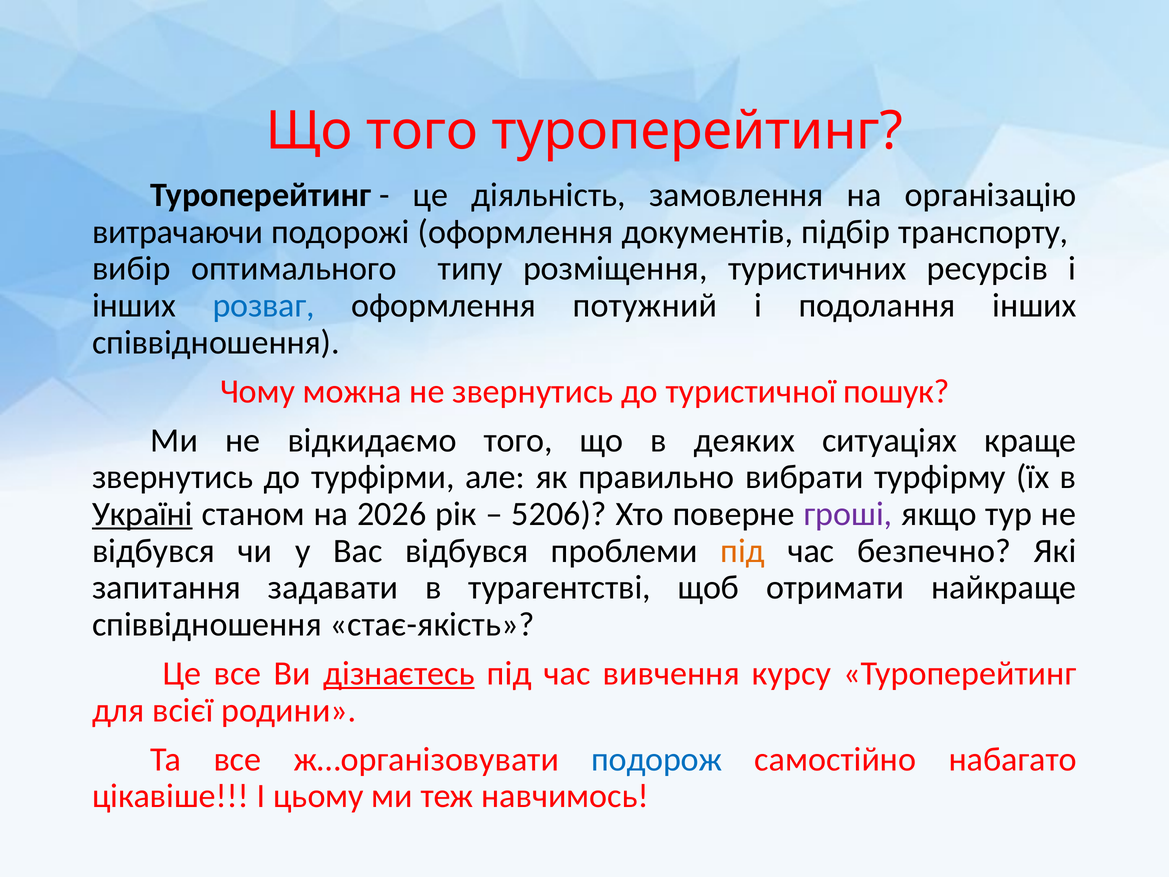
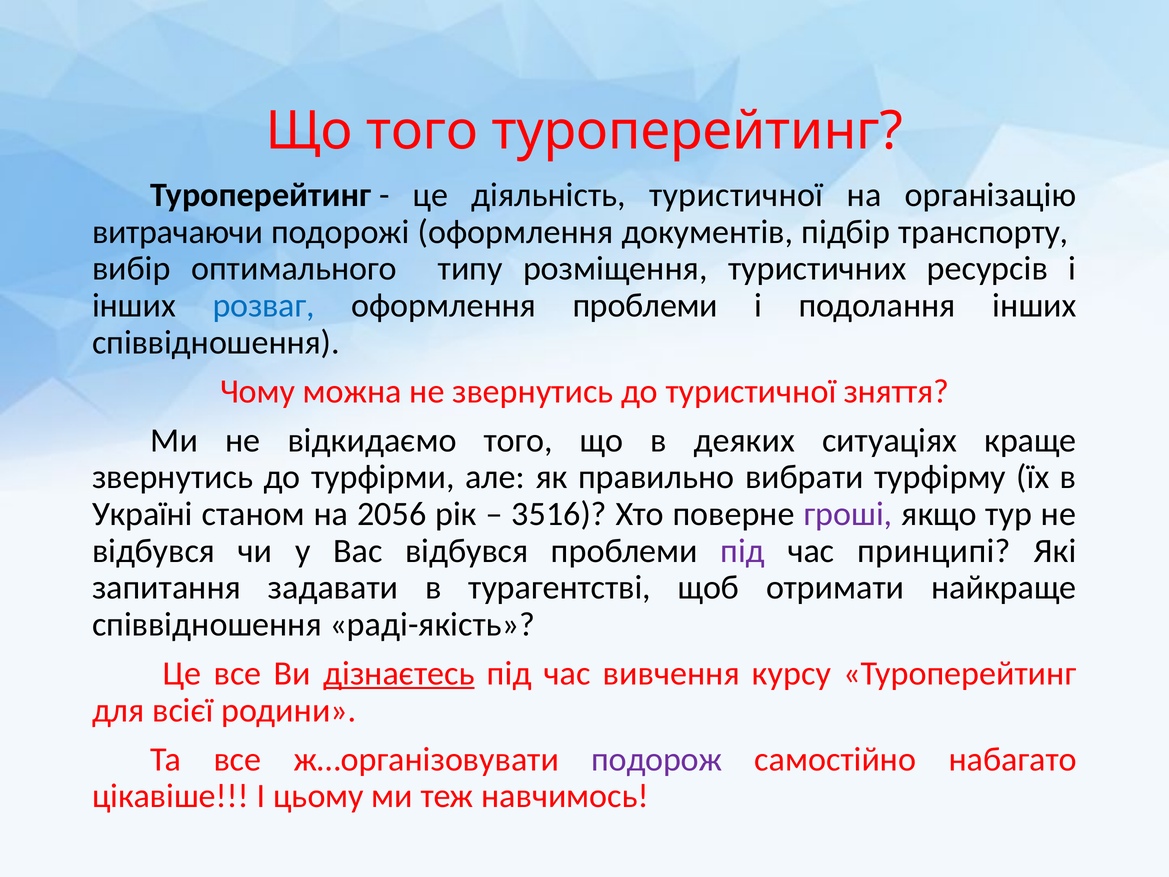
діяльність замовлення: замовлення -> туристичної (736, 195)
оформлення потужний: потужний -> проблеми (645, 305)
пошук: пошук -> зняття (896, 391)
Україні underline: present -> none (142, 514)
2026: 2026 -> 2056 (392, 514)
5206: 5206 -> 3516 (559, 514)
під colour: orange -> purple (743, 551)
безпечно: безпечно -> принципі (934, 551)
стає-якість: стає-якість -> раді-якість (432, 624)
подорож colour: blue -> purple (657, 759)
